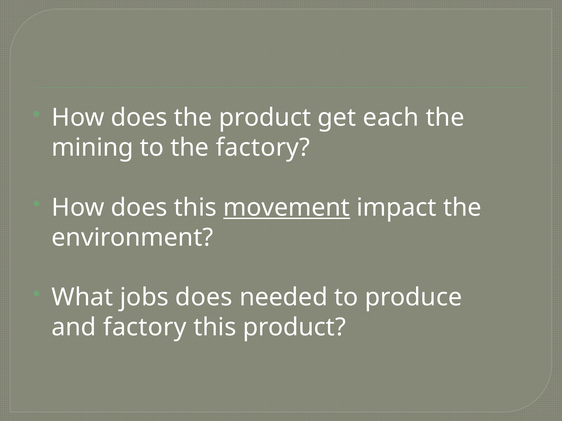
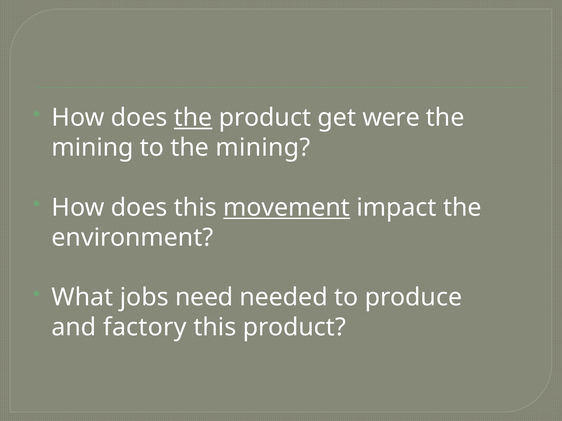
the underline: none -> present (193, 118)
each: each -> were (391, 118)
to the factory: factory -> mining (263, 148)
jobs does: does -> need (204, 298)
